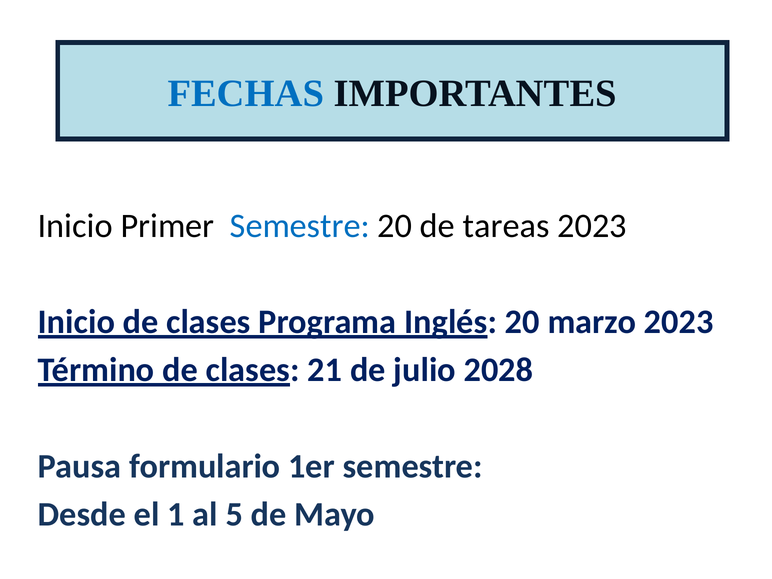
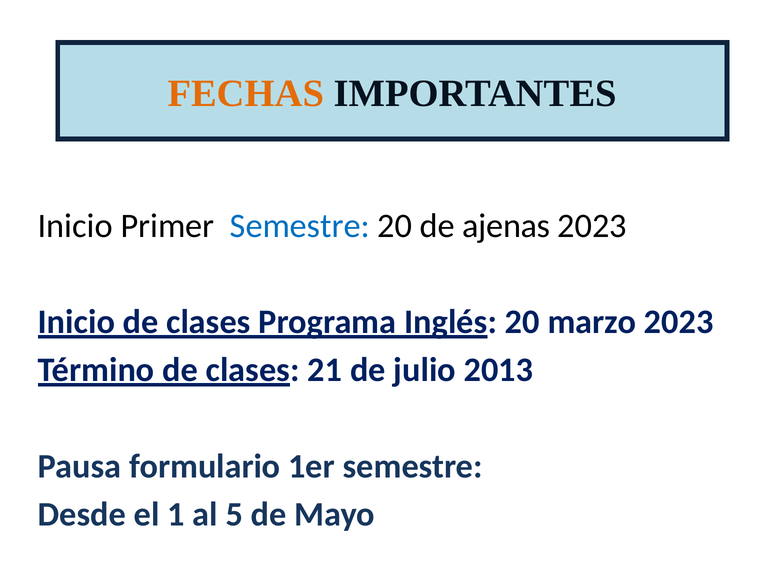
FECHAS colour: blue -> orange (246, 93)
tareas: tareas -> ajenas (506, 226)
2028: 2028 -> 2013 (498, 370)
